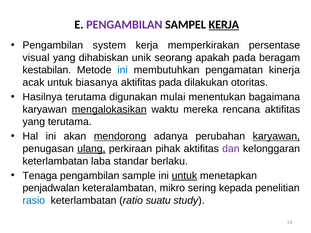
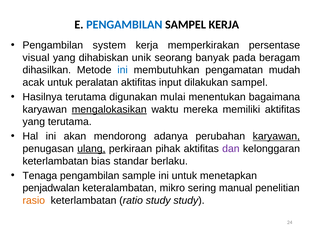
PENGAMBILAN colour: purple -> blue (124, 25)
KERJA underline: present -> none (224, 25)
apakah: apakah -> banyak (212, 58)
kestabilan: kestabilan -> dihasilkan (47, 70)
kinerja: kinerja -> mudah (285, 70)
biasanya: biasanya -> peralatan (97, 83)
aktifitas pada: pada -> input (170, 83)
dilakukan otoritas: otoritas -> sampel (249, 83)
rencana: rencana -> memiliki (241, 109)
mendorong underline: present -> none (120, 136)
laba: laba -> bias (101, 161)
untuk underline: present -> none (184, 176)
kepada: kepada -> manual (236, 188)
rasio colour: blue -> orange (34, 201)
ratio suatu: suatu -> study (158, 201)
